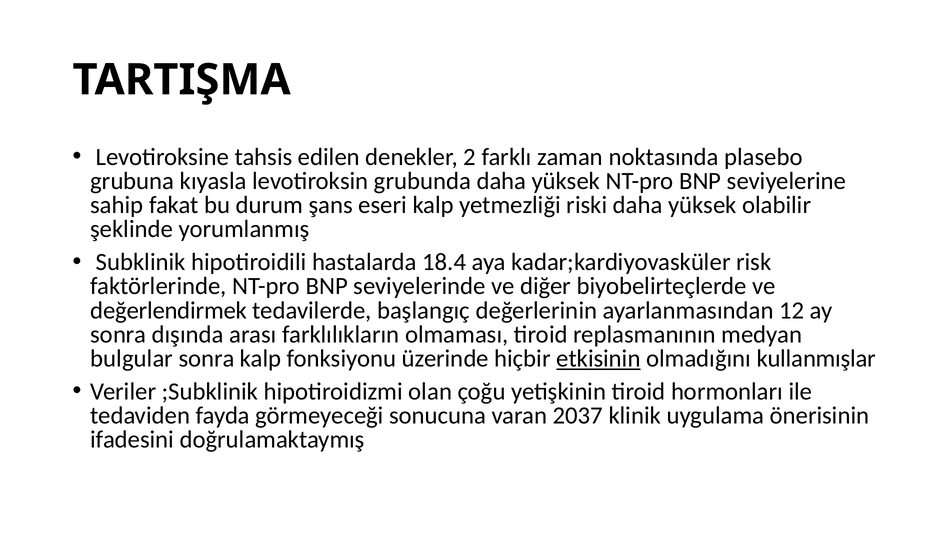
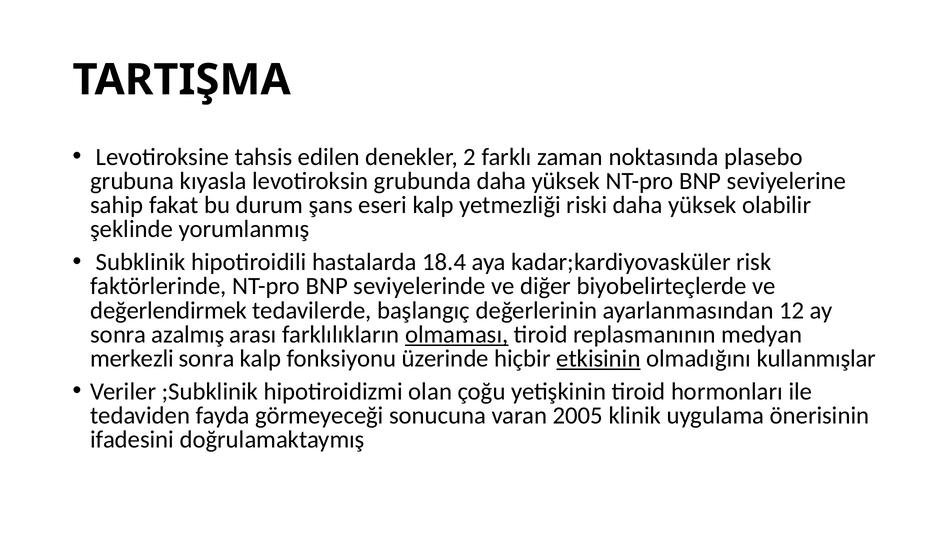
dışında: dışında -> azalmış (188, 334)
olmaması underline: none -> present (457, 334)
bulgular: bulgular -> merkezli (132, 358)
2037: 2037 -> 2005 (578, 416)
